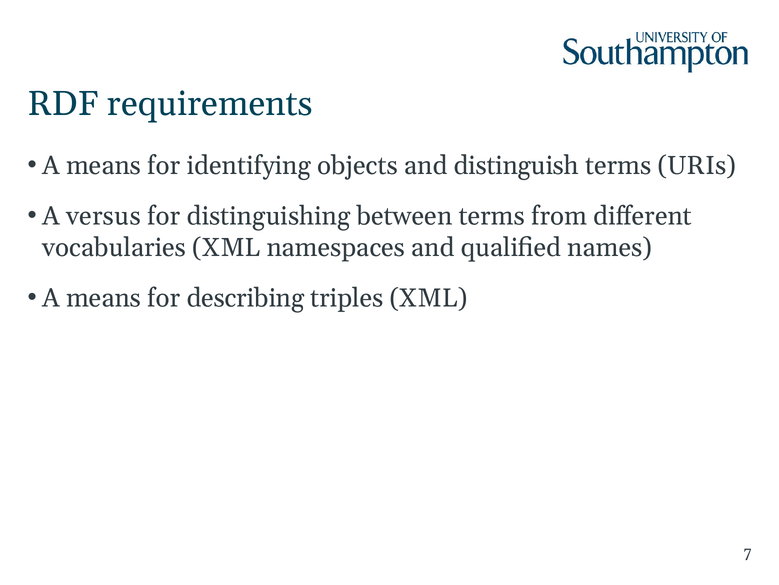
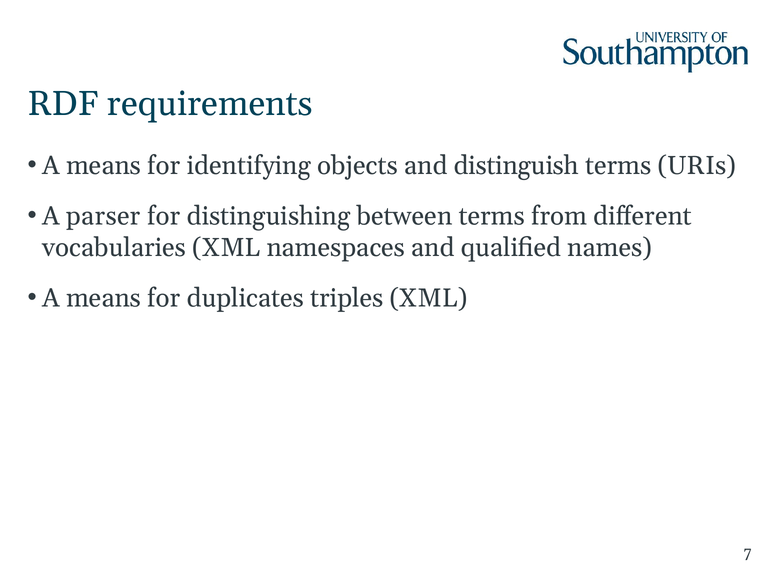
versus: versus -> parser (104, 216)
describing: describing -> duplicates (245, 298)
